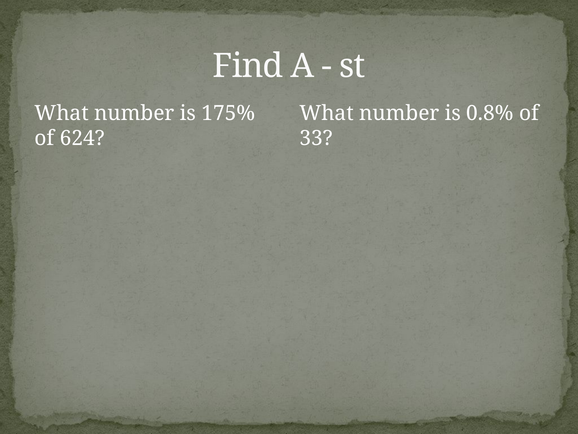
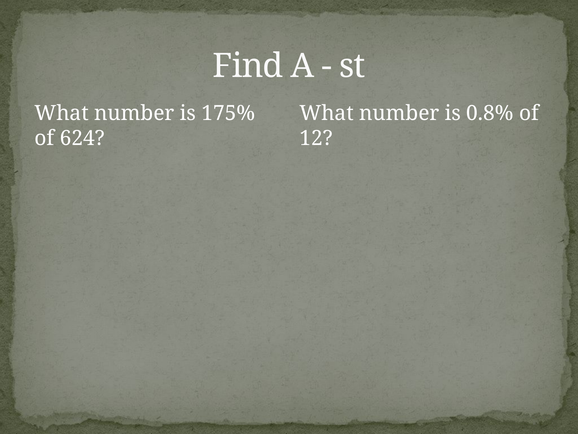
33: 33 -> 12 (316, 138)
